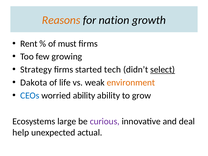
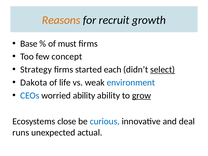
nation: nation -> recruit (114, 20)
Rent: Rent -> Base (29, 44)
growing: growing -> concept (67, 57)
tech: tech -> each (113, 70)
environment colour: orange -> blue (131, 83)
grow underline: none -> present (142, 95)
large: large -> close (67, 121)
curious colour: purple -> blue (105, 121)
help: help -> runs (21, 132)
